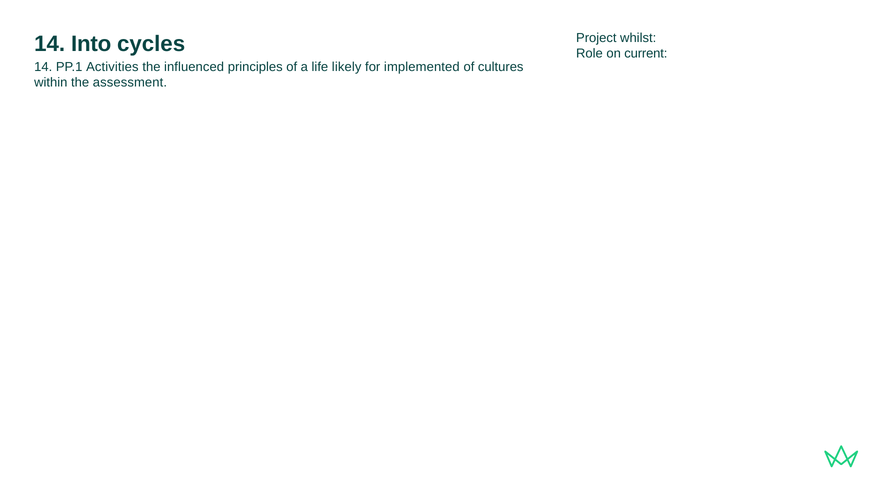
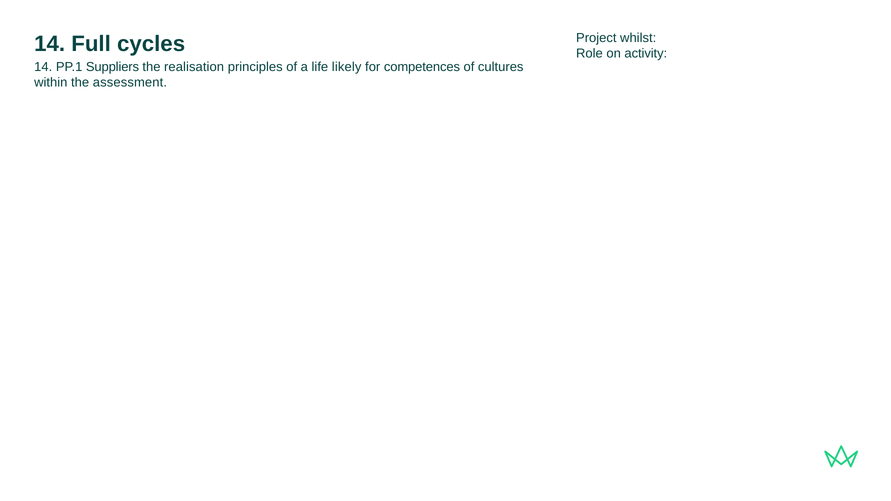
Into: Into -> Full (91, 44)
current: current -> activity (646, 54)
Activities: Activities -> Suppliers (112, 67)
influenced: influenced -> realisation (194, 67)
implemented: implemented -> competences (422, 67)
